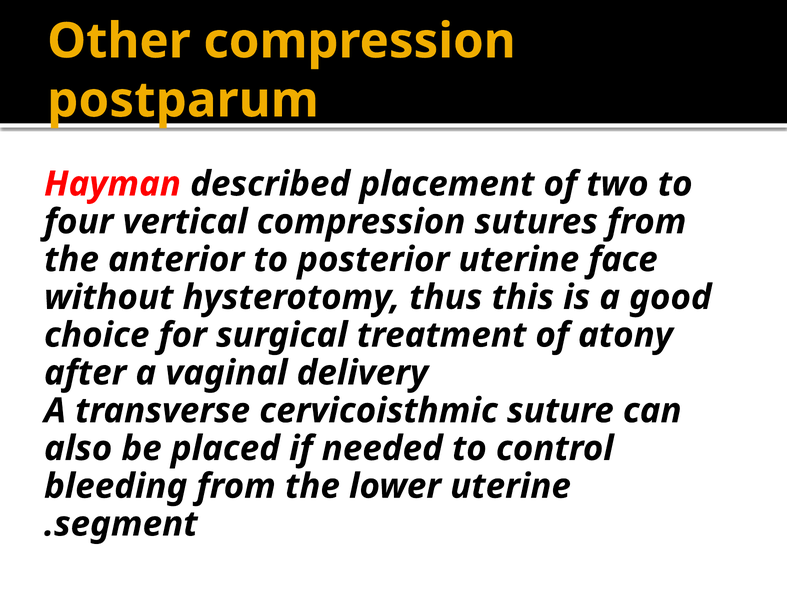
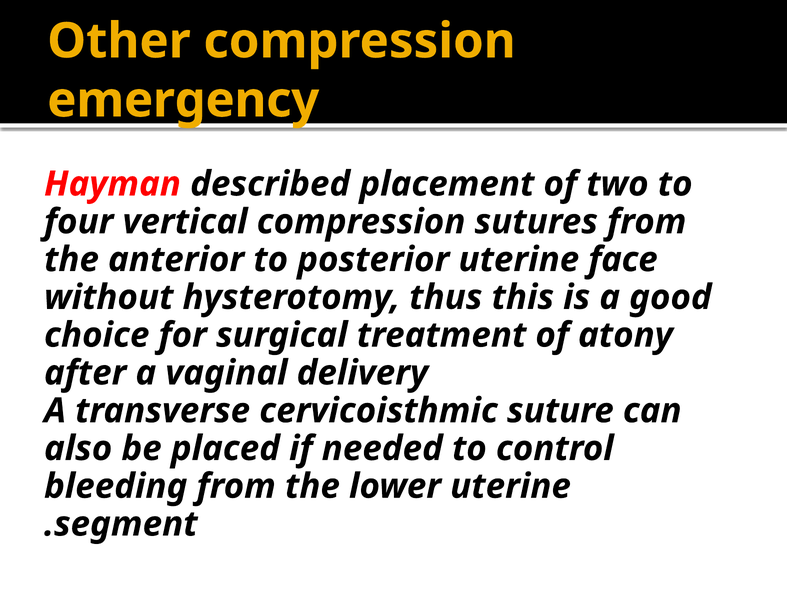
postparum: postparum -> emergency (183, 100)
